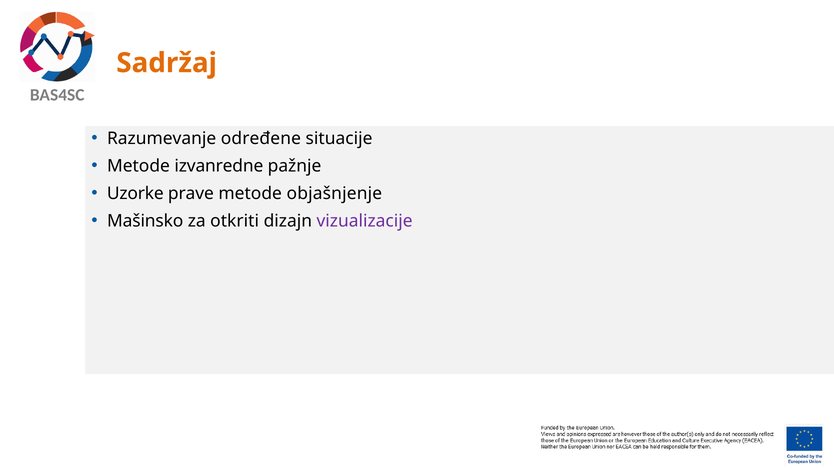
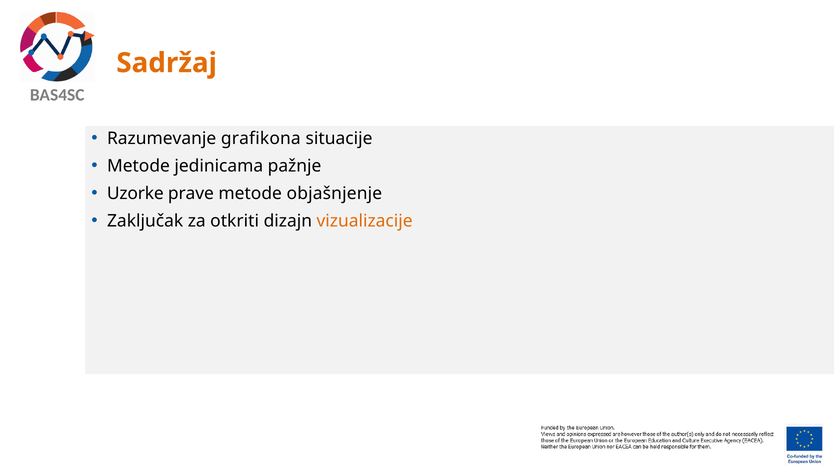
određene: određene -> grafikona (261, 138)
izvanredne: izvanredne -> jedinicama (219, 166)
Mašinsko: Mašinsko -> Zaključak (145, 221)
vizualizacije colour: purple -> orange (365, 221)
